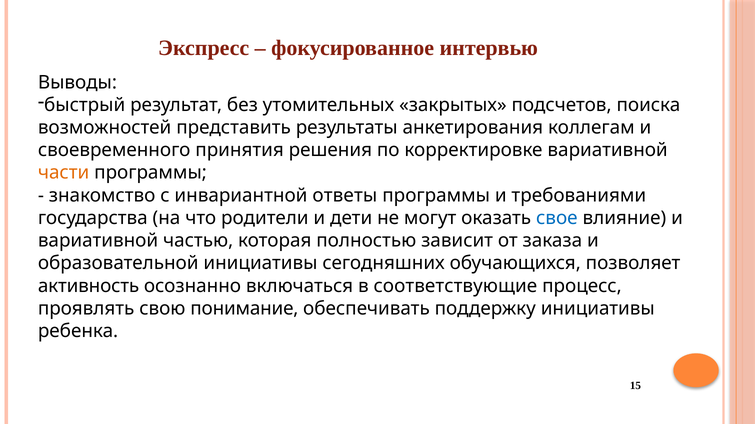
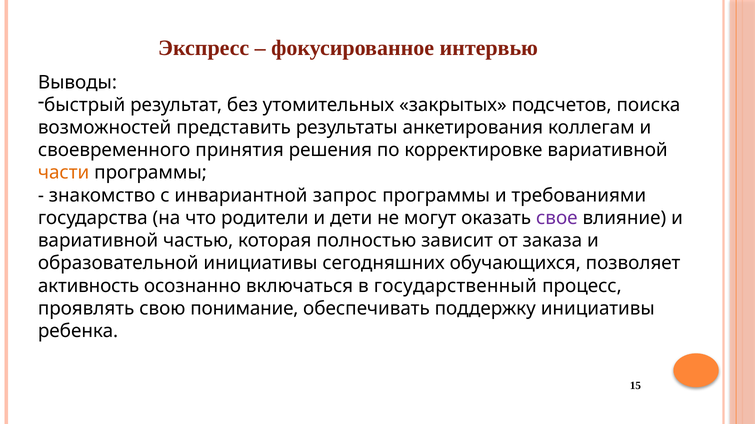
ответы: ответы -> запрос (345, 196)
свое colour: blue -> purple (557, 218)
соответствующие: соответствующие -> государственный (455, 286)
